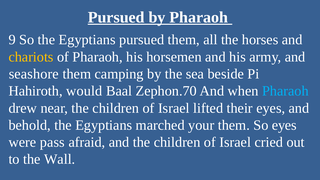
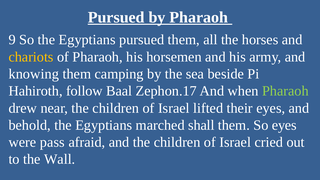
seashore: seashore -> knowing (34, 74)
would: would -> follow (84, 91)
Zephon.70: Zephon.70 -> Zephon.17 (166, 91)
Pharaoh colour: light blue -> light green (285, 91)
your: your -> shall (201, 125)
